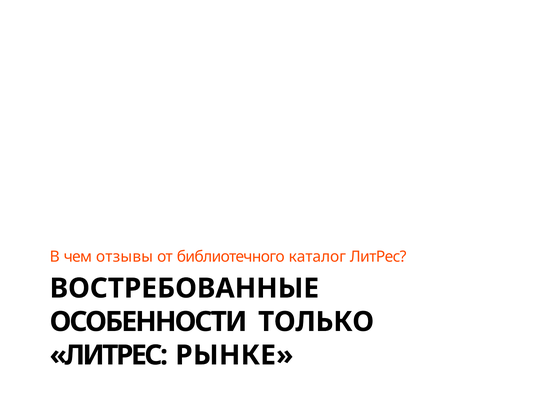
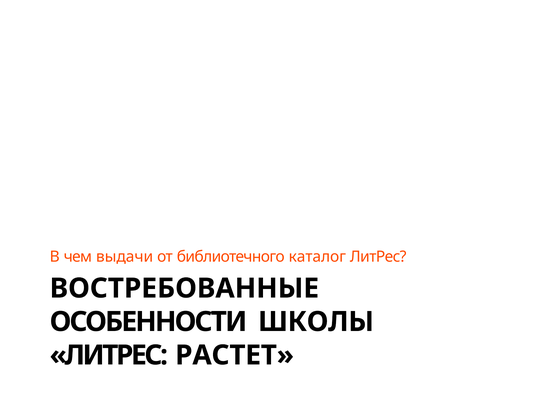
отзывы: отзывы -> выдачи (125, 257)
ТОЛЬКО: ТОЛЬКО -> ШКОЛЫ (316, 322)
РЫНКЕ: РЫНКЕ -> РАСТЕТ (235, 356)
